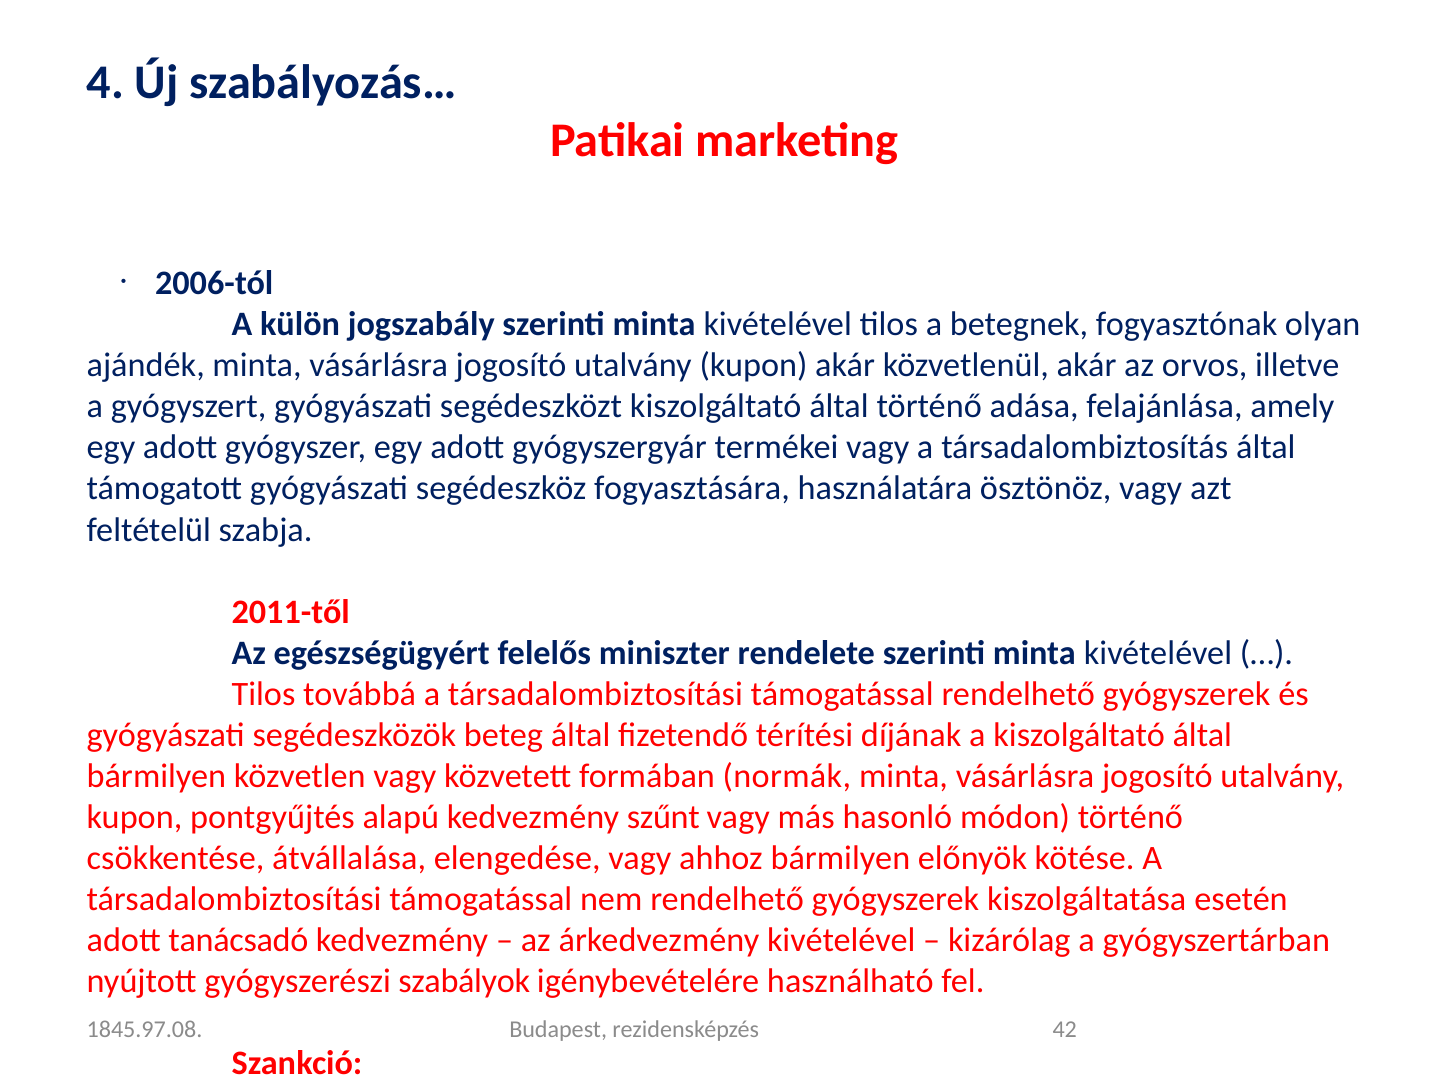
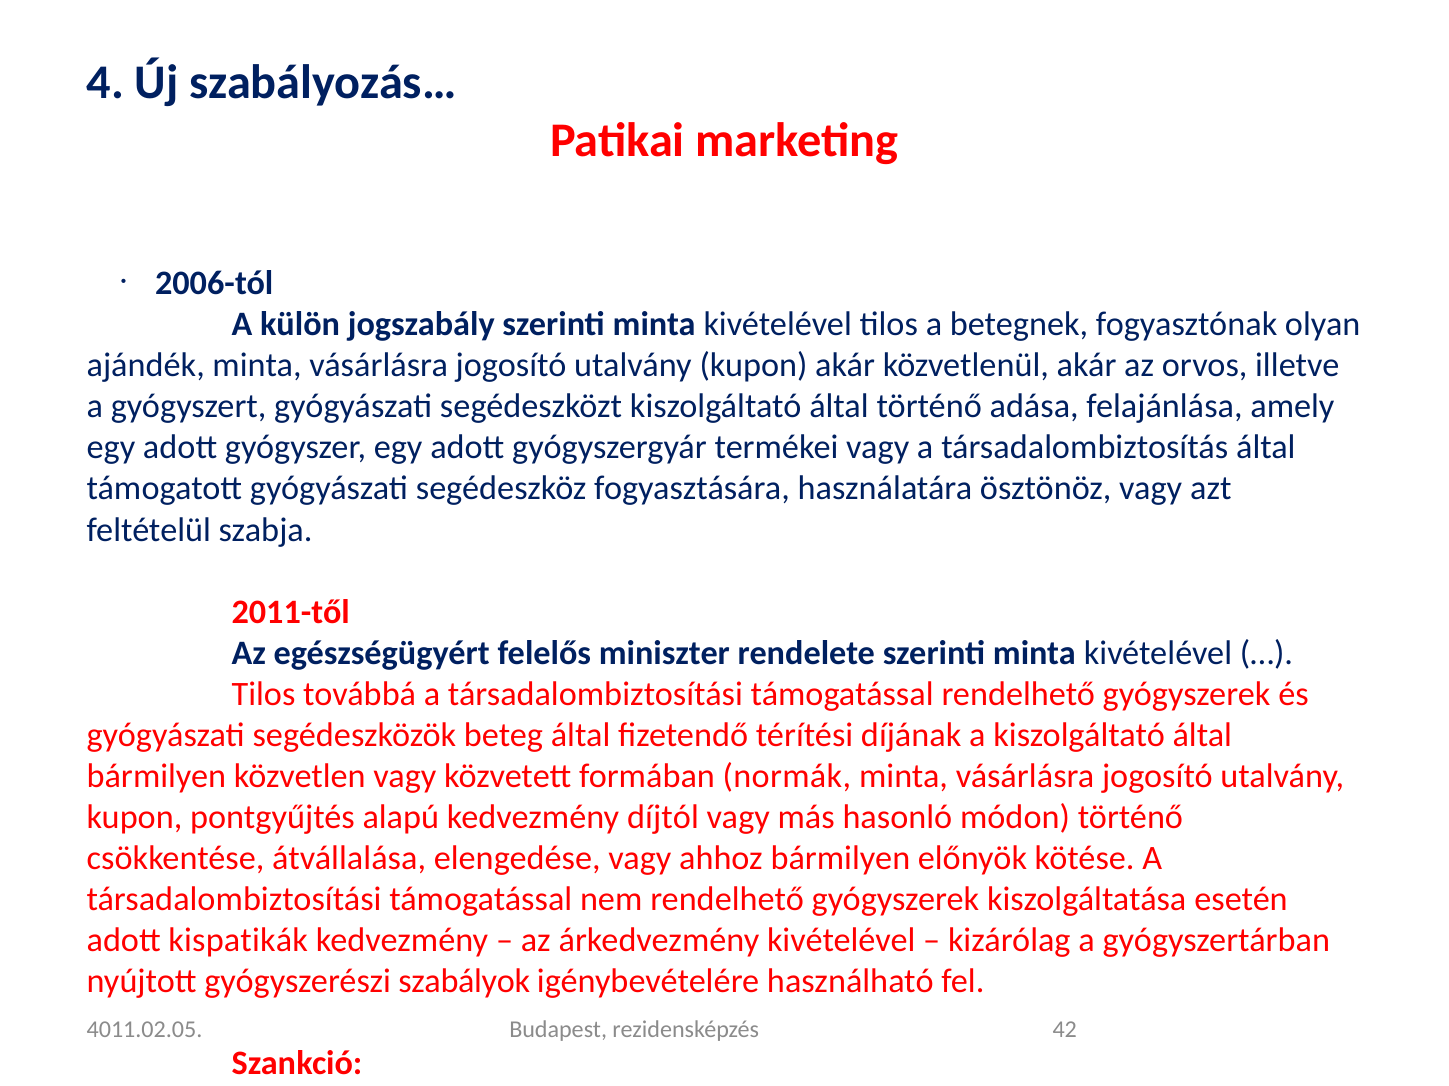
szűnt: szűnt -> díjtól (663, 818)
tanácsadó: tanácsadó -> kispatikák (238, 941)
1845.97.08: 1845.97.08 -> 4011.02.05 (145, 1031)
